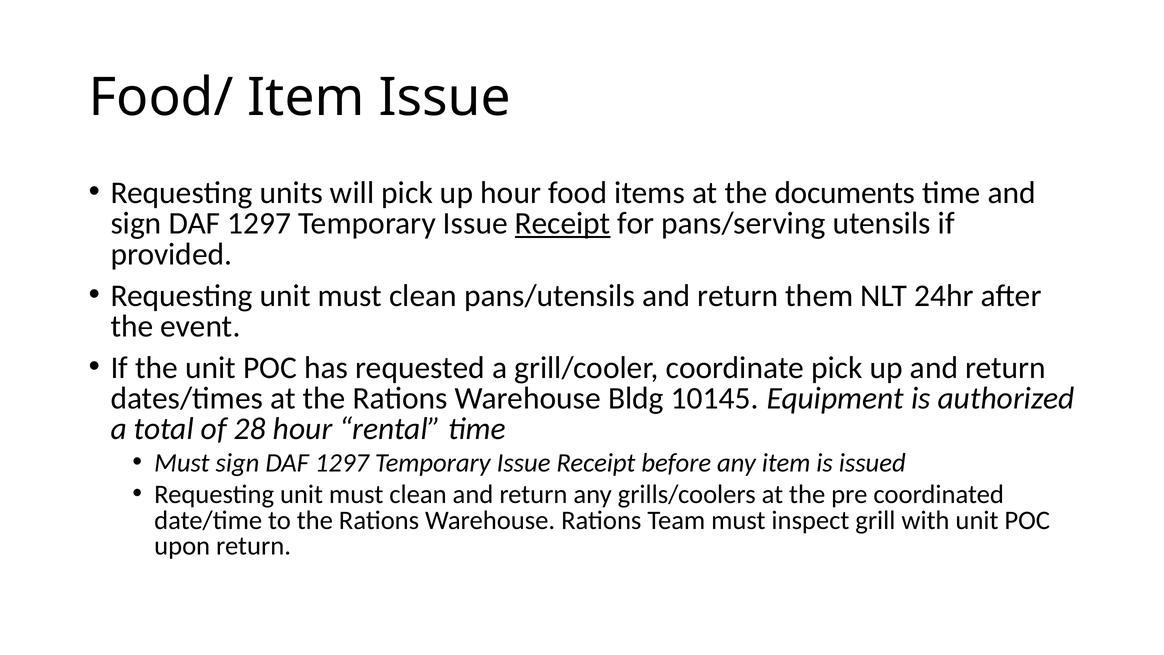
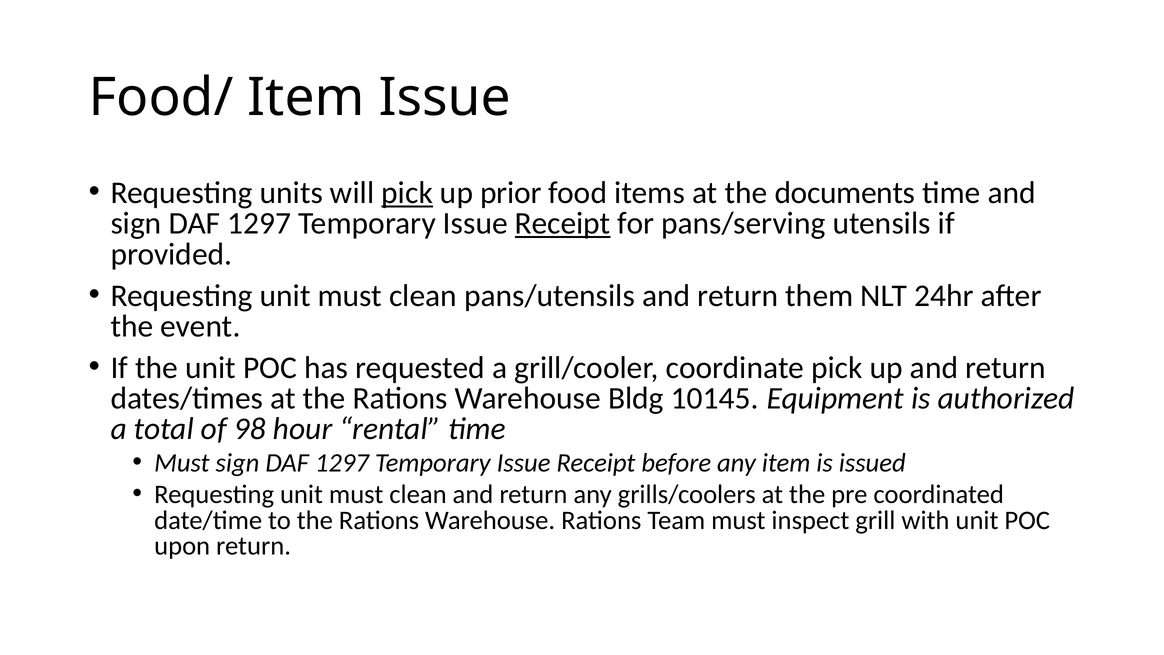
pick underline: none -> present (407, 193)
up hour: hour -> prior (511, 193)
28: 28 -> 98 (250, 429)
